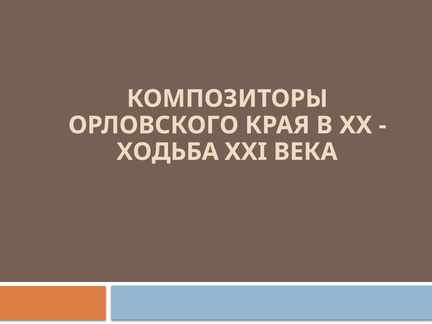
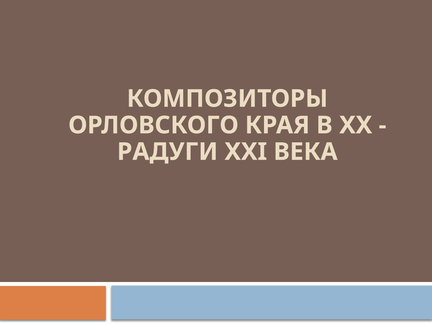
ХОДЬБА: ХОДЬБА -> РАДУГИ (168, 152)
